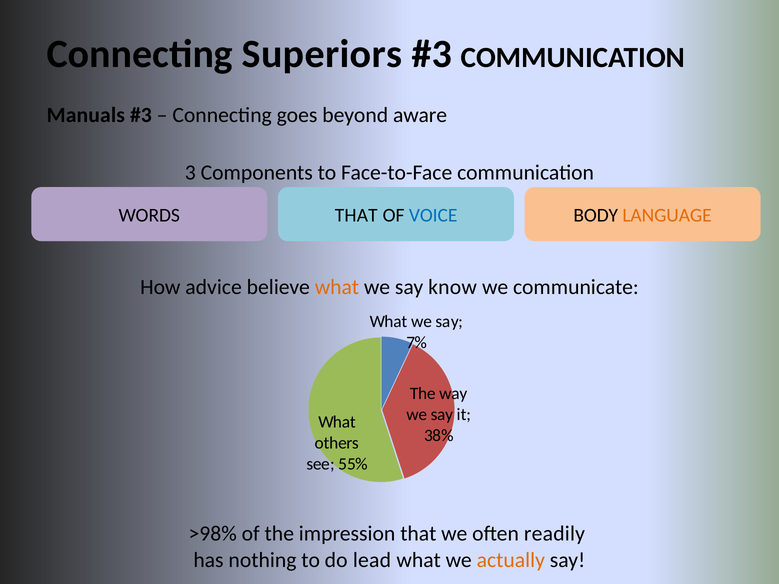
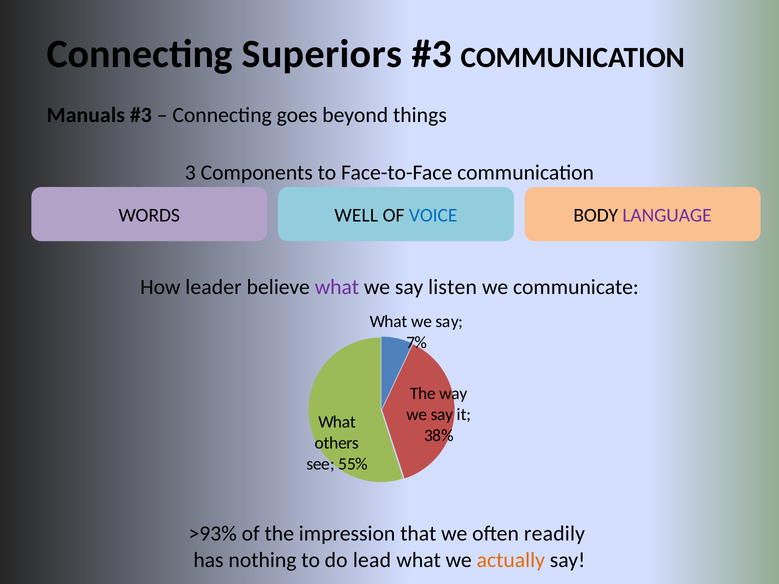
aware: aware -> things (420, 115)
WORDS THAT: THAT -> WELL (356, 216)
LANGUAGE colour: orange -> purple (667, 216)
advice: advice -> leader (214, 287)
what colour: orange -> purple (337, 287)
know: know -> listen (453, 287)
>98%: >98% -> >93% (213, 534)
